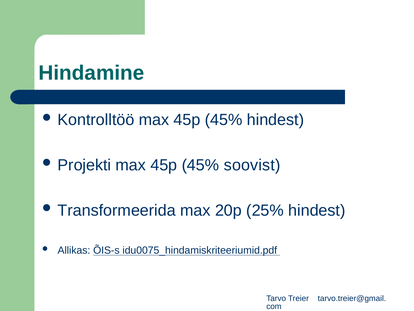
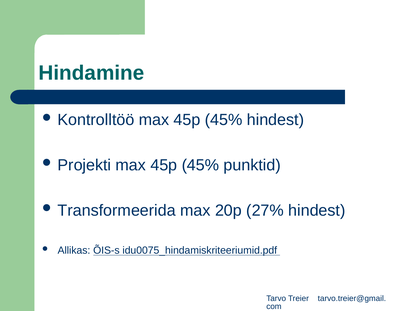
soovist: soovist -> punktid (252, 165)
25%: 25% -> 27% (265, 210)
